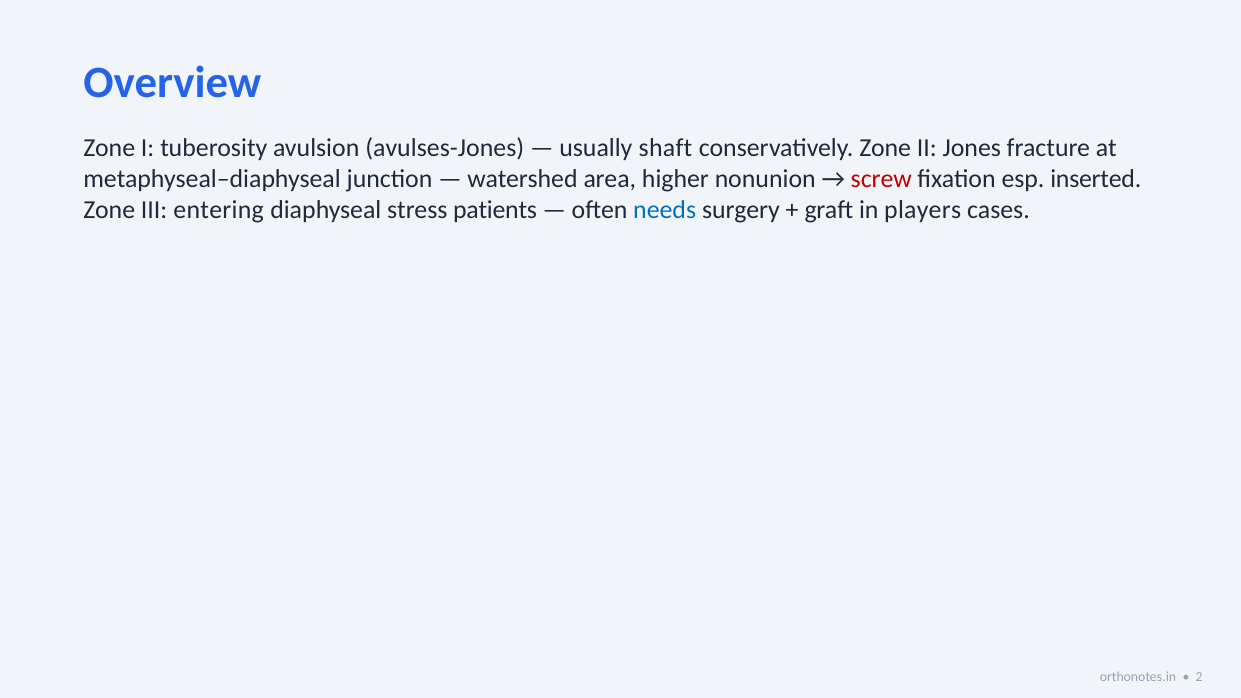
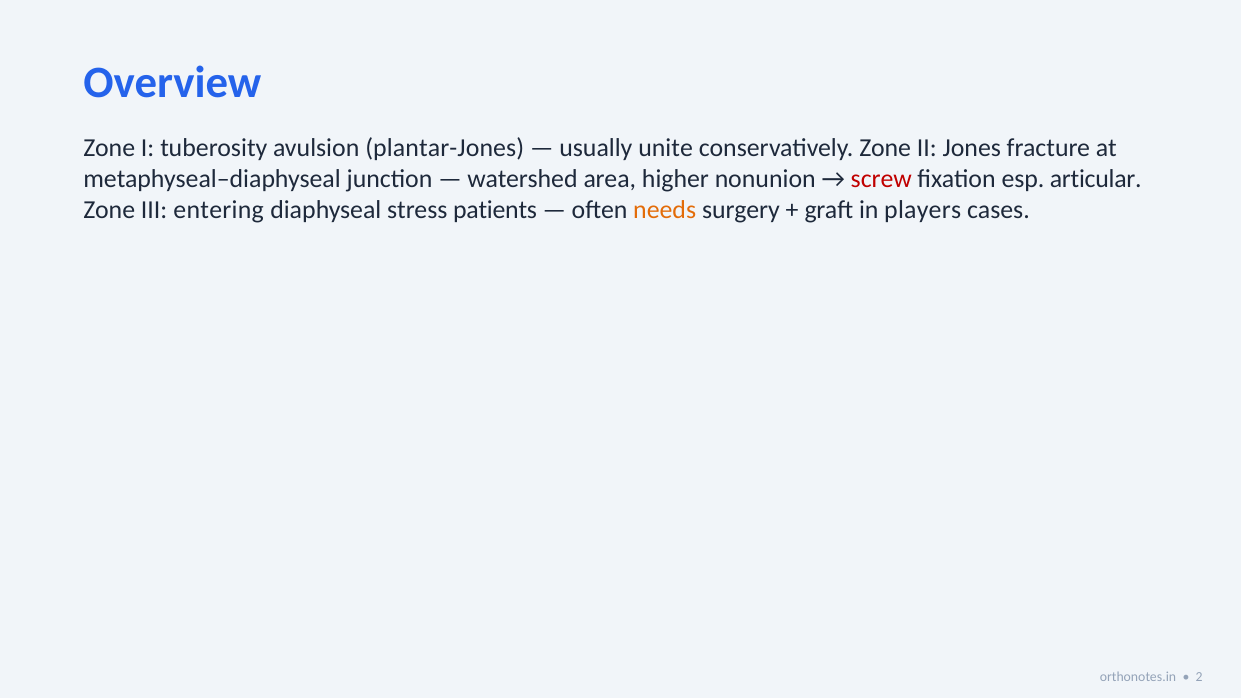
avulses-Jones: avulses-Jones -> plantar-Jones (445, 148)
shaft: shaft -> unite (666, 148)
inserted: inserted -> articular (1096, 179)
needs colour: blue -> orange (665, 210)
